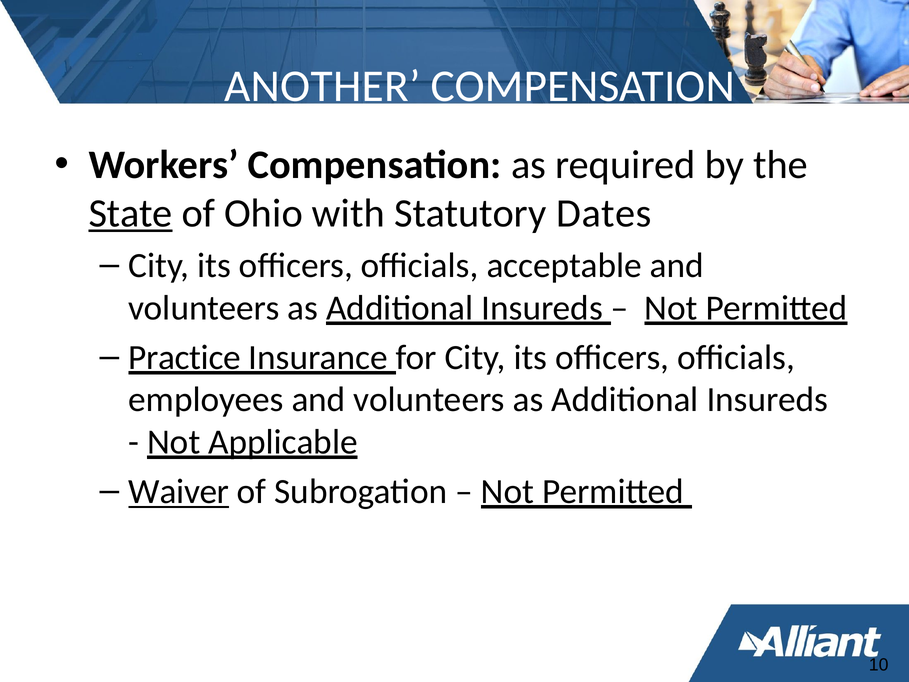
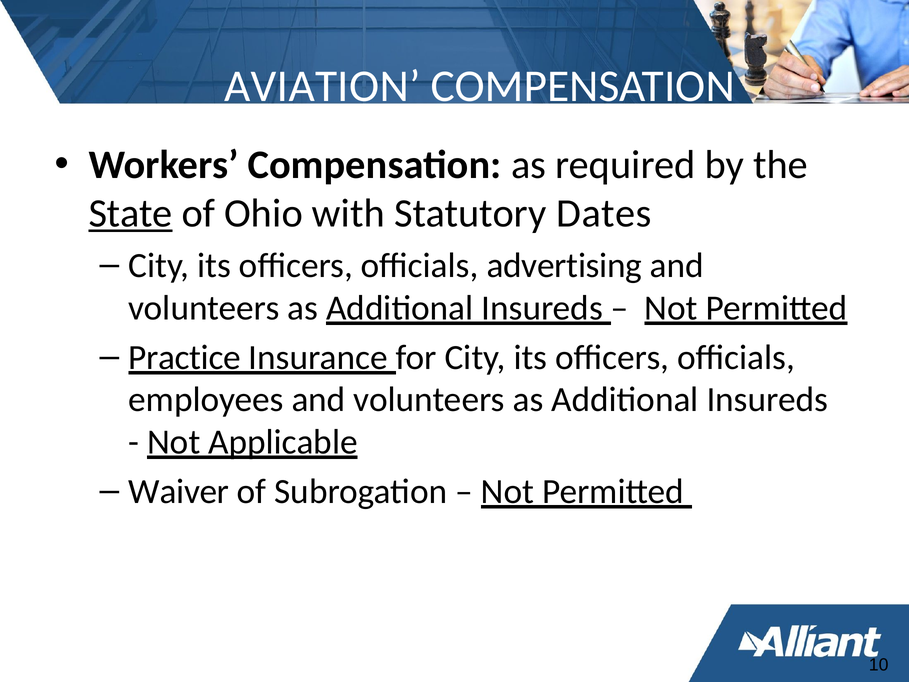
ANOTHER: ANOTHER -> AVIATION (322, 86)
acceptable: acceptable -> advertising (564, 266)
Waiver underline: present -> none (179, 491)
